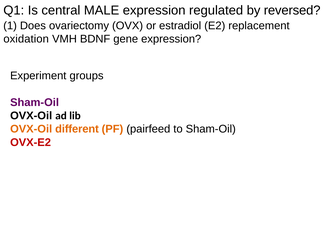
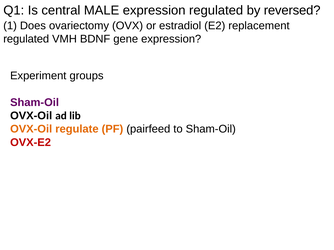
oxidation: oxidation -> regulated (26, 39)
different: different -> regulate (77, 129)
